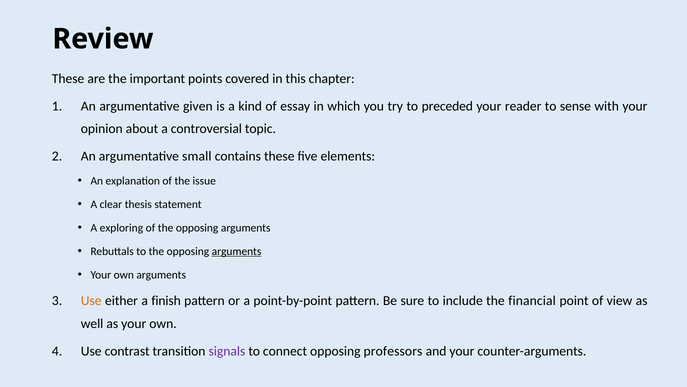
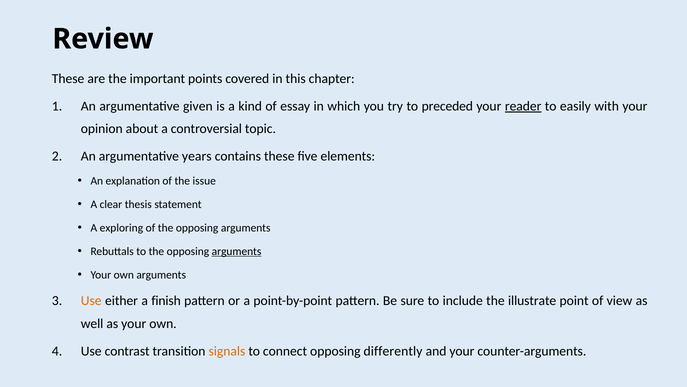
reader underline: none -> present (523, 106)
sense: sense -> easily (575, 106)
small: small -> years (197, 156)
financial: financial -> illustrate (532, 301)
signals colour: purple -> orange (227, 351)
professors: professors -> differently (393, 351)
